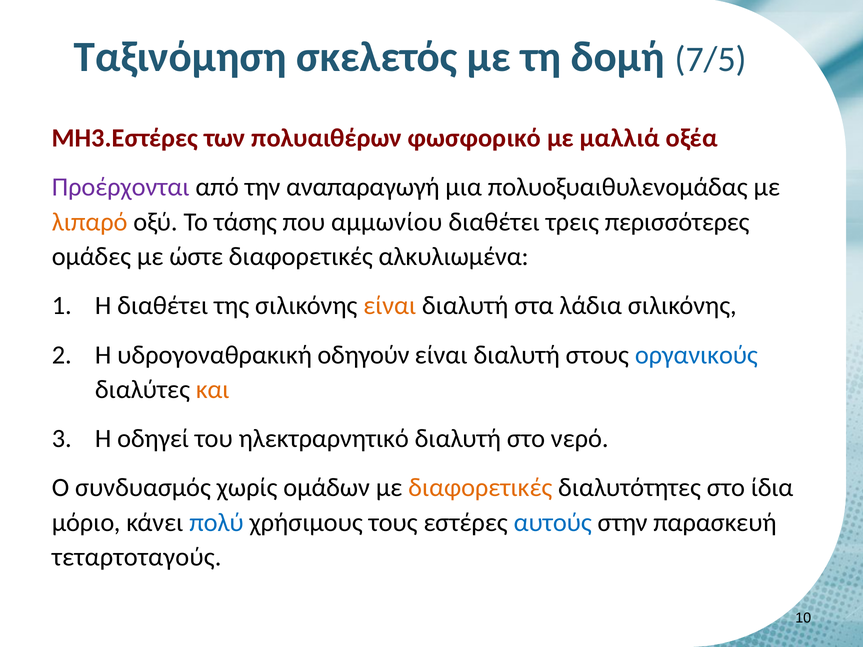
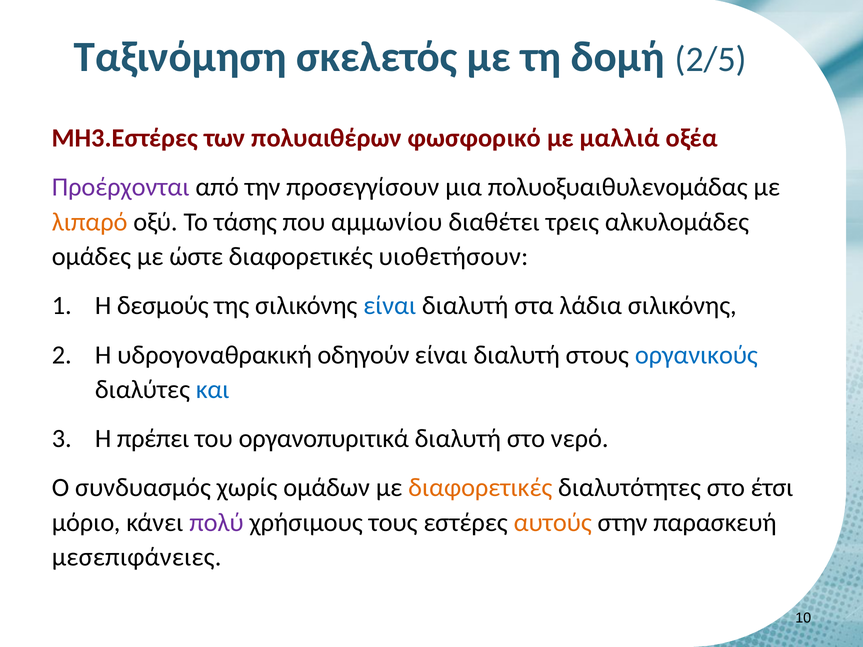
7/5: 7/5 -> 2/5 (711, 59)
αναπαραγωγή: αναπαραγωγή -> προσεγγίσουν (363, 187)
περισσότερες: περισσότερες -> αλκυλομάδες (677, 222)
αλκυλιωμένα: αλκυλιωμένα -> υιοθετήσουν (453, 257)
Η διαθέτει: διαθέτει -> δεσμούς (163, 306)
είναι colour: orange -> blue (390, 306)
και colour: orange -> blue (213, 390)
οδηγεί: οδηγεί -> πρέπει (153, 439)
ηλεκτραρνητικό: ηλεκτραρνητικό -> οργανοπυριτικά (324, 439)
ίδια: ίδια -> έτσι (772, 488)
πολύ colour: blue -> purple (217, 523)
αυτούς colour: blue -> orange (553, 523)
τεταρτοταγούς: τεταρτοταγούς -> μεσεπιφάνειες (137, 557)
